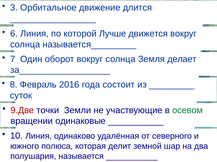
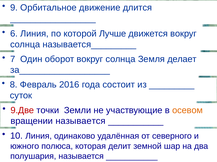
3: 3 -> 9 (14, 8)
осевом colour: green -> orange (187, 111)
вращении одинаковые: одинаковые -> называется (80, 122)
